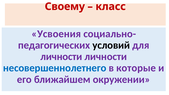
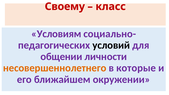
Усвоения: Усвоения -> Условиям (56, 34)
личности: личности -> общении (61, 57)
несовершеннолетнего colour: blue -> orange (55, 68)
